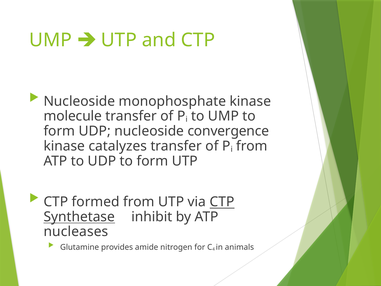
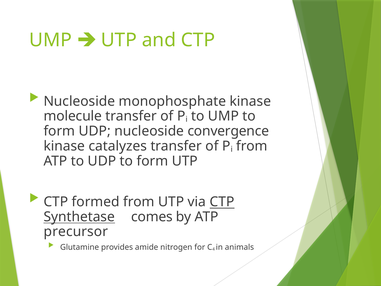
inhibit: inhibit -> comes (152, 217)
nucleases: nucleases -> precursor (76, 231)
